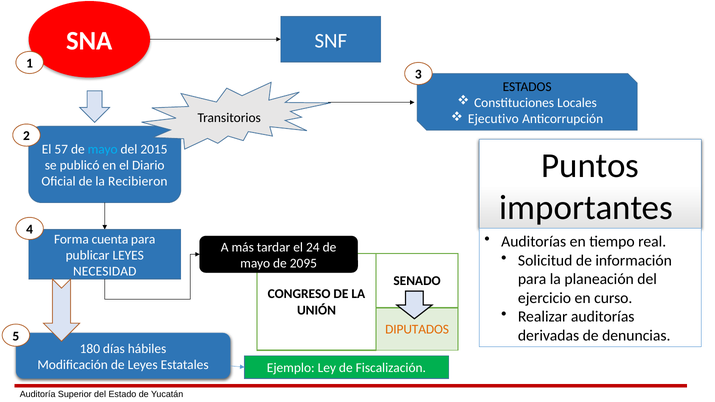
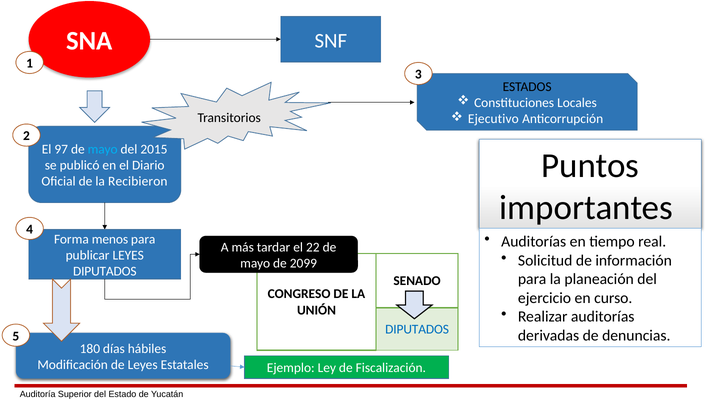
57: 57 -> 97 (61, 149)
cuenta: cuenta -> menos (110, 239)
24: 24 -> 22 (313, 247)
2095: 2095 -> 2099 (303, 263)
NECESIDAD: NECESIDAD -> DIPUTADOS (105, 271)
DIPUTADOS colour: orange -> blue (417, 329)
